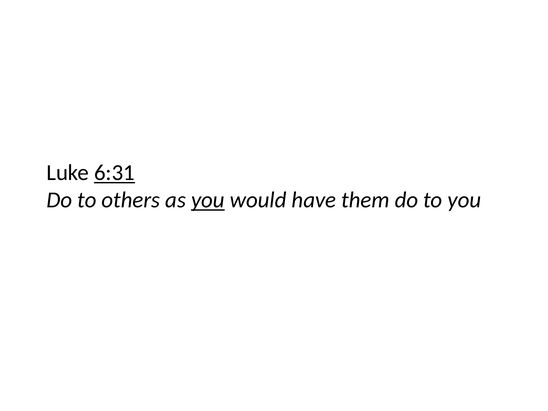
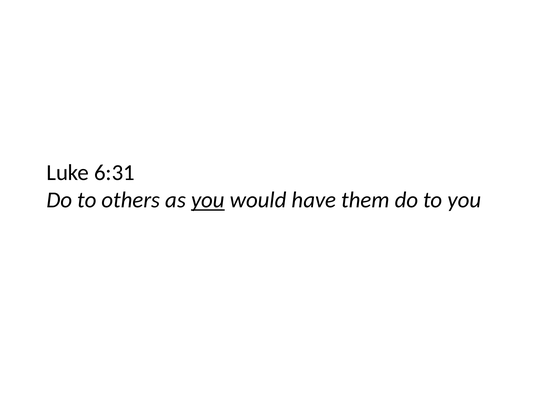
6:31 underline: present -> none (114, 173)
